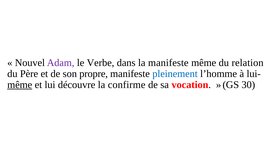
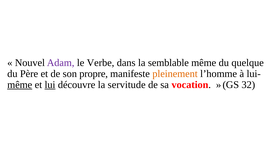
la manifeste: manifeste -> semblable (168, 63)
relation: relation -> quelque (248, 63)
pleinement colour: blue -> orange (175, 74)
lui underline: none -> present (50, 85)
confirme: confirme -> servitude (127, 85)
30: 30 -> 32 (248, 85)
